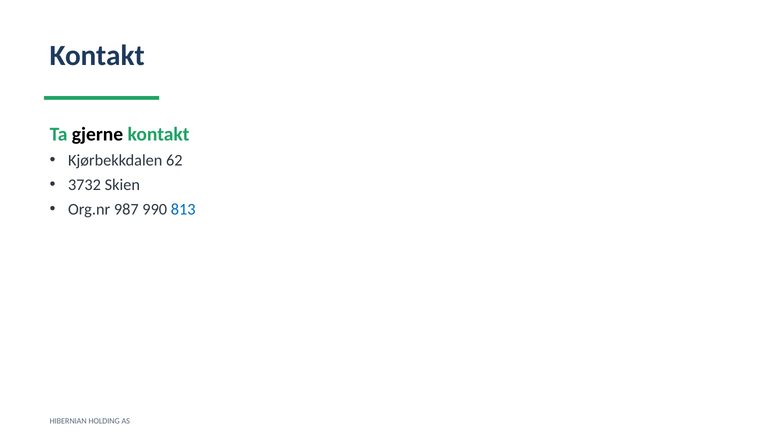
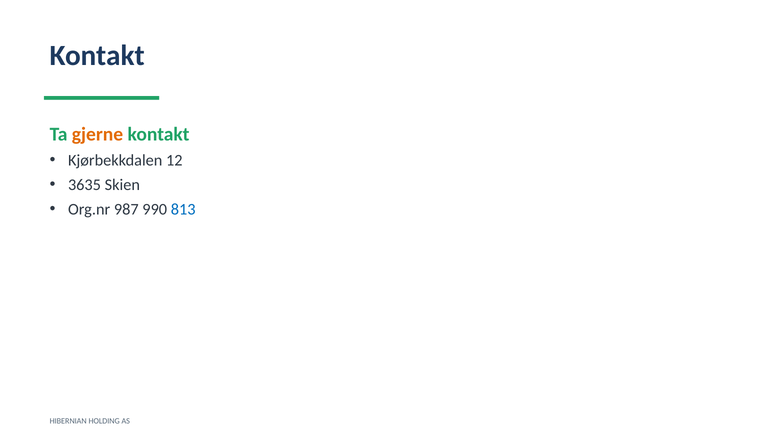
gjerne colour: black -> orange (98, 134)
62: 62 -> 12 (174, 161)
3732: 3732 -> 3635 (84, 185)
